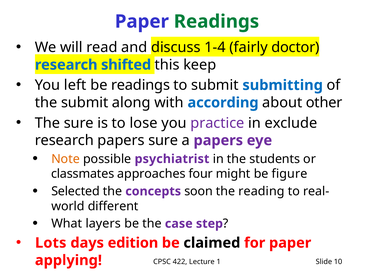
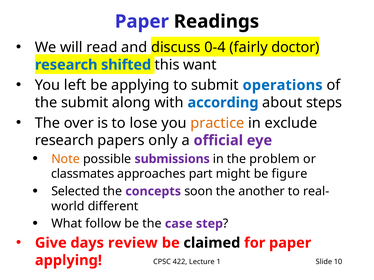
Readings colour: green -> black (216, 22)
1-4: 1-4 -> 0-4 (215, 48)
keep: keep -> want (200, 65)
be readings: readings -> applying (140, 85)
submitting: submitting -> operations (283, 85)
other: other -> steps (324, 103)
The sure: sure -> over (79, 123)
practice colour: purple -> orange (217, 123)
papers sure: sure -> only (163, 141)
a papers: papers -> official (218, 141)
psychiatrist: psychiatrist -> submissions (172, 159)
students: students -> problem (275, 159)
four: four -> part (201, 174)
reading: reading -> another (262, 192)
layers: layers -> follow (103, 224)
Lots: Lots -> Give (51, 243)
edition: edition -> review (133, 243)
